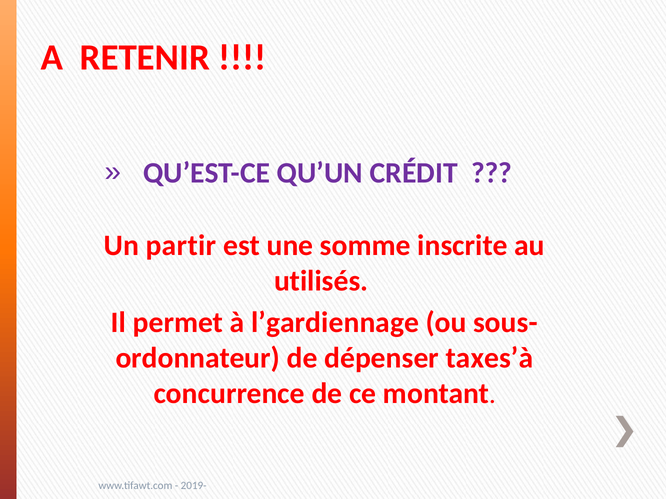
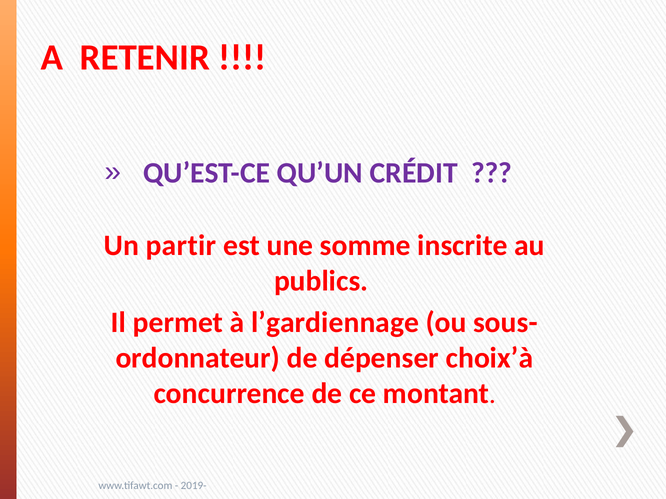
utilisés: utilisés -> publics (321, 281)
taxes’à: taxes’à -> choix’à (489, 358)
